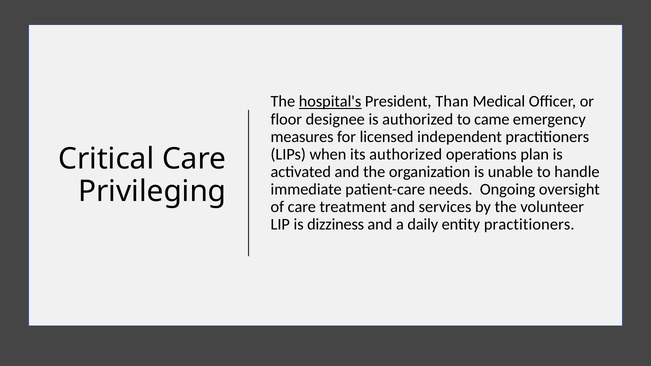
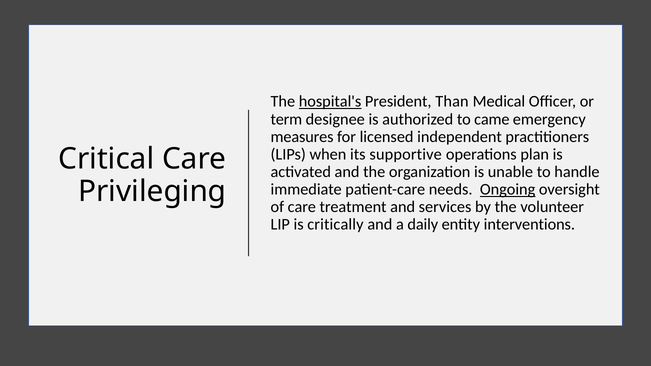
floor: floor -> term (286, 119)
its authorized: authorized -> supportive (406, 154)
Ongoing underline: none -> present (508, 190)
dizziness: dizziness -> critically (335, 225)
entity practitioners: practitioners -> interventions (529, 225)
